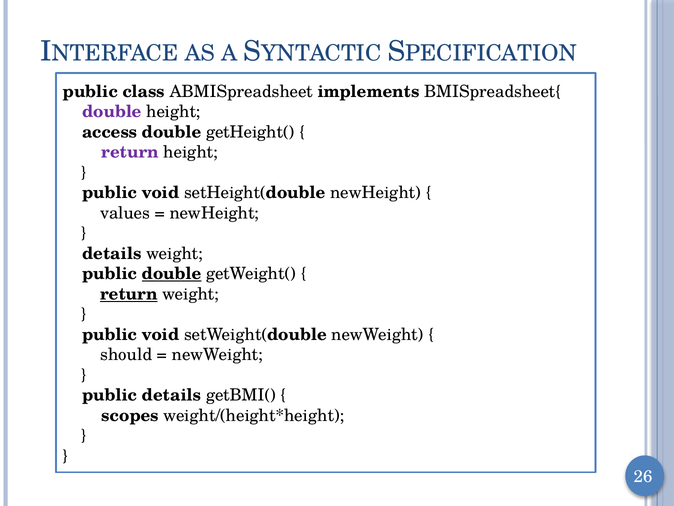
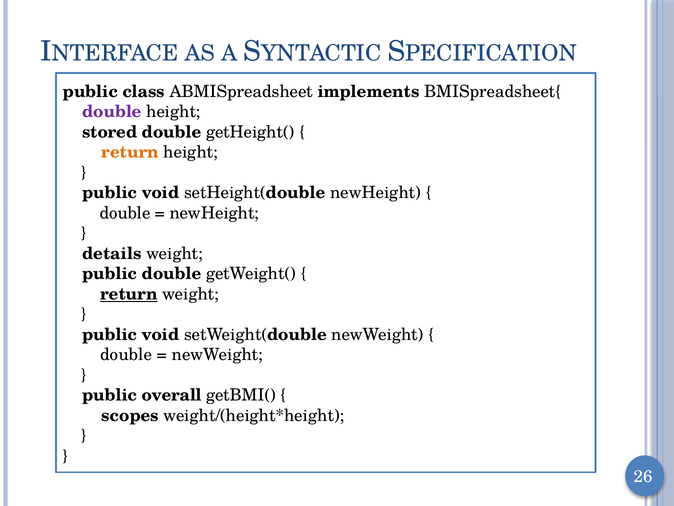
access: access -> stored (110, 132)
return colour: purple -> orange (130, 152)
values: values -> double (125, 213)
double underline: present -> none (172, 274)
should: should -> double (126, 354)
public details: details -> overall (172, 395)
